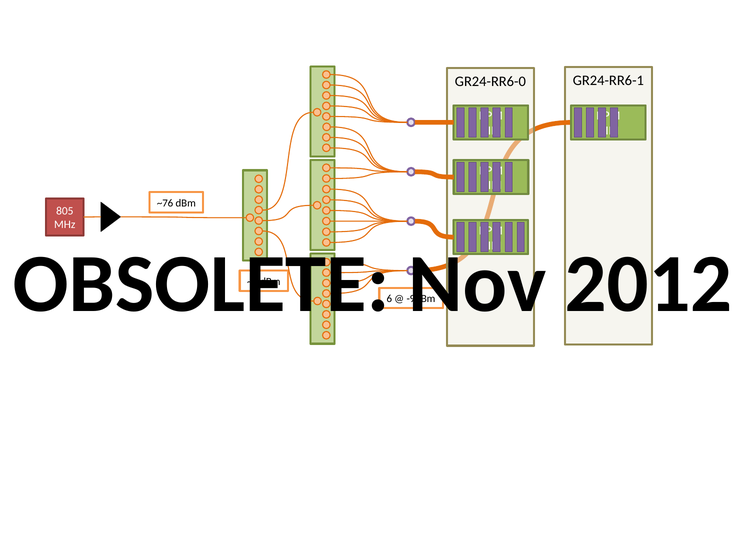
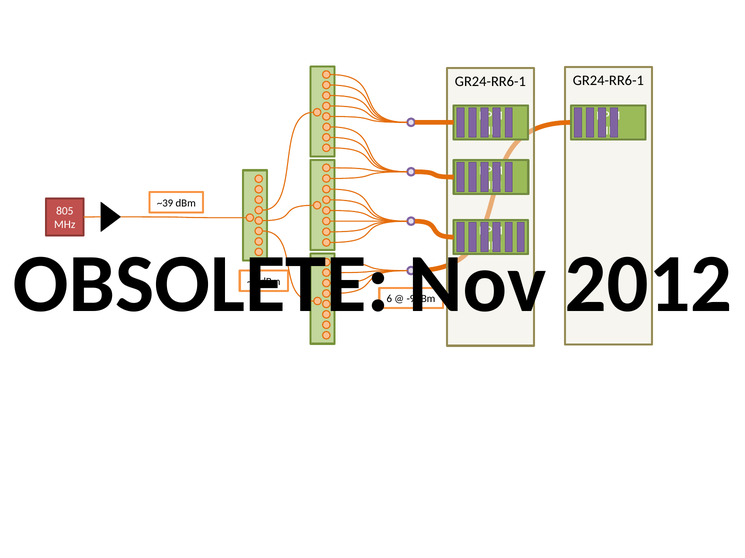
GR24-RR6-0: GR24-RR6-0 -> GR24-RR6-1 (490, 82)
~76: ~76 -> ~39 (165, 203)
